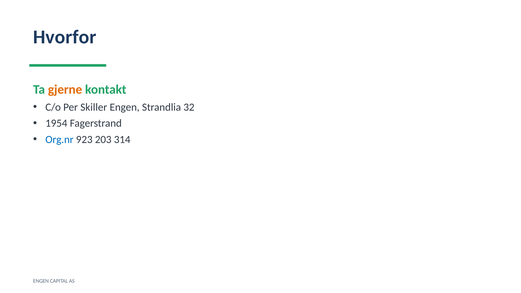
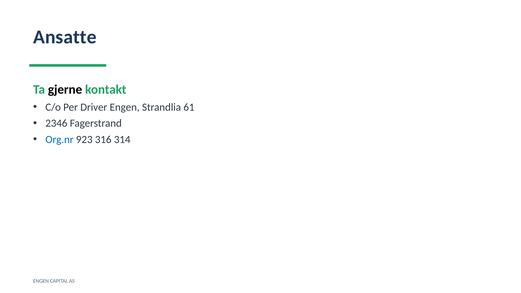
Hvorfor: Hvorfor -> Ansatte (65, 37)
gjerne colour: orange -> black (65, 90)
Skiller: Skiller -> Driver (94, 107)
32: 32 -> 61 (189, 107)
1954: 1954 -> 2346 (56, 123)
203: 203 -> 316 (103, 140)
